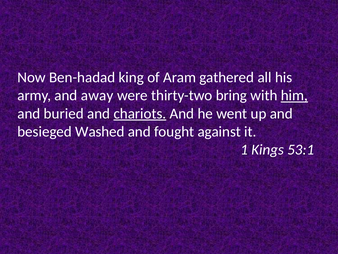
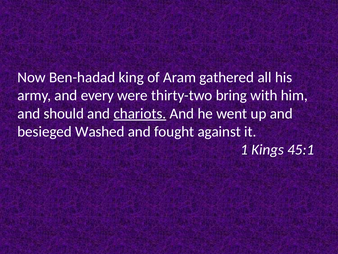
away: away -> every (97, 95)
him underline: present -> none (294, 95)
buried: buried -> should (64, 113)
53:1: 53:1 -> 45:1 (301, 149)
